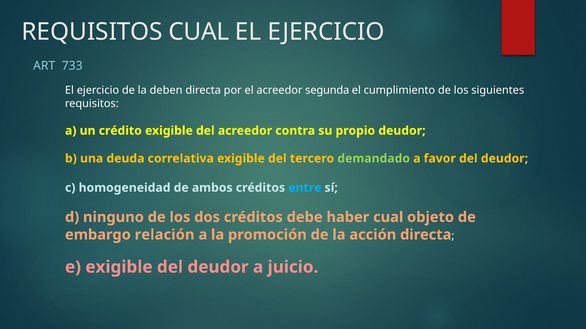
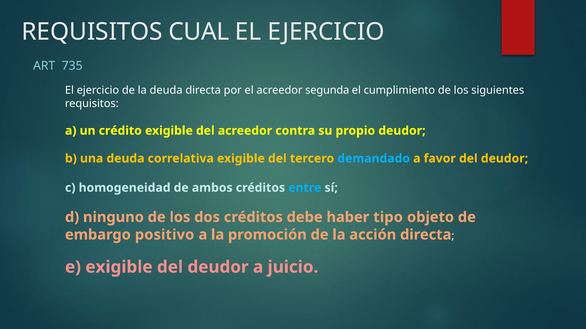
733: 733 -> 735 (72, 66)
la deben: deben -> deuda (166, 91)
demandado colour: light green -> light blue (374, 159)
haber cual: cual -> tipo (388, 218)
relación: relación -> positivo (165, 235)
